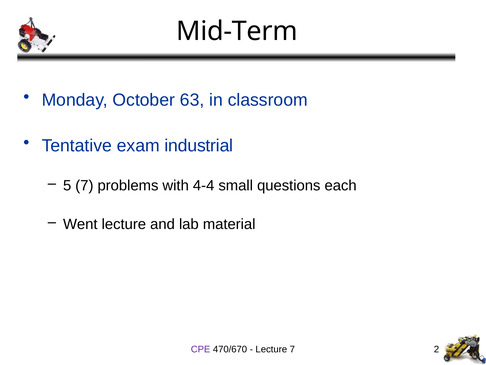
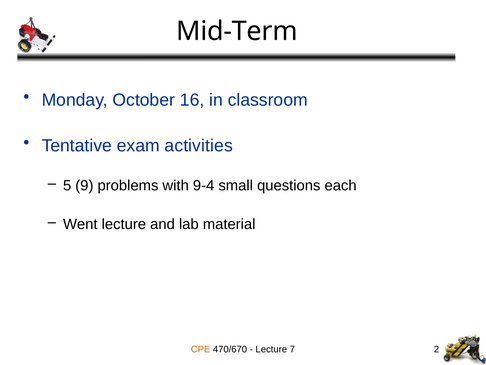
63: 63 -> 16 (192, 100)
industrial: industrial -> activities (199, 145)
5 7: 7 -> 9 (84, 185)
4-4: 4-4 -> 9-4 (204, 185)
CPE colour: purple -> orange (201, 349)
